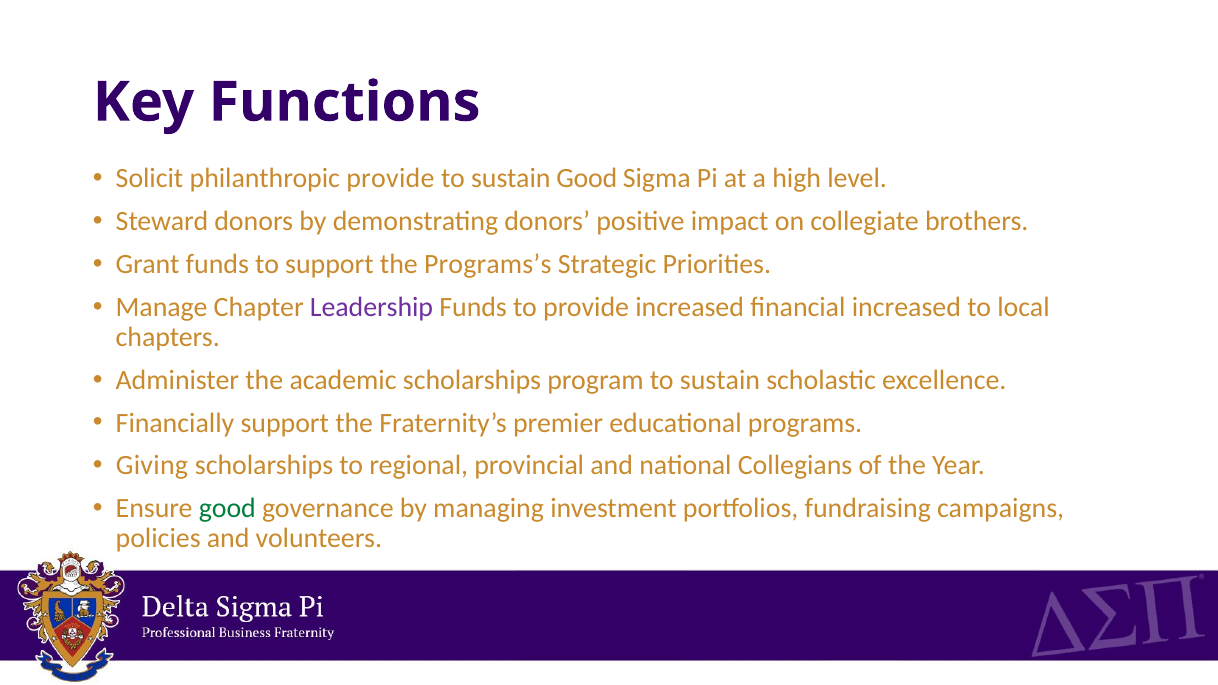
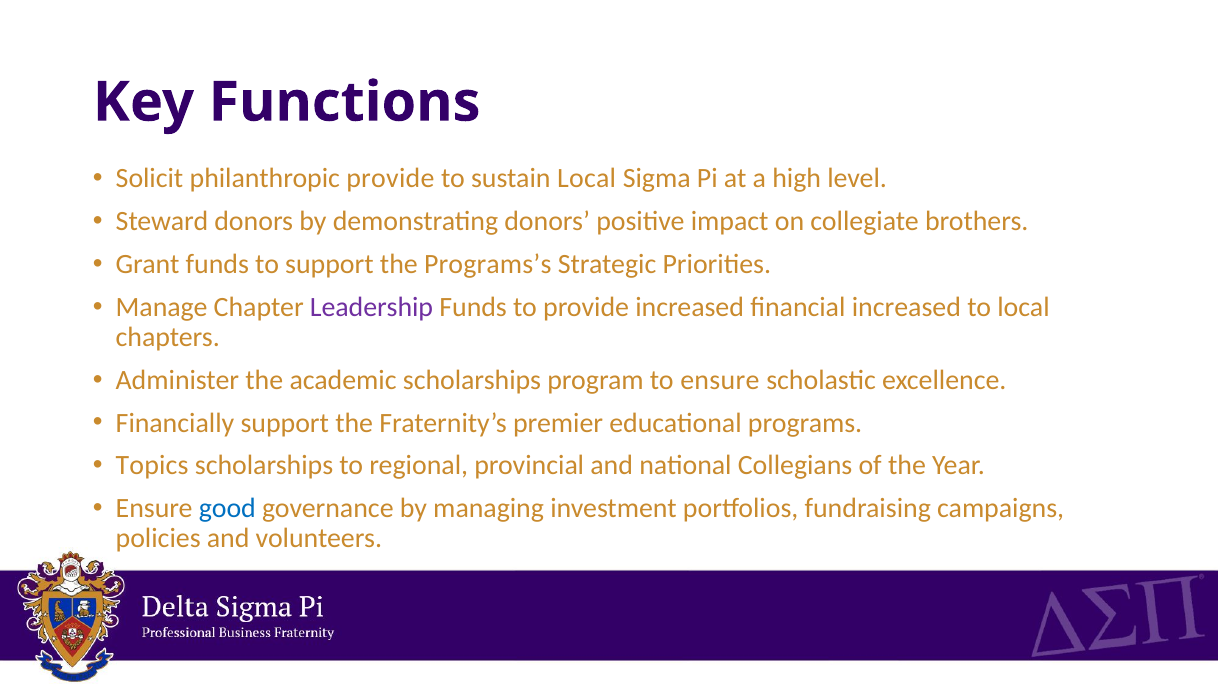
sustain Good: Good -> Local (587, 179)
program to sustain: sustain -> ensure (720, 380)
Giving: Giving -> Topics (152, 466)
good colour: green -> blue (227, 509)
